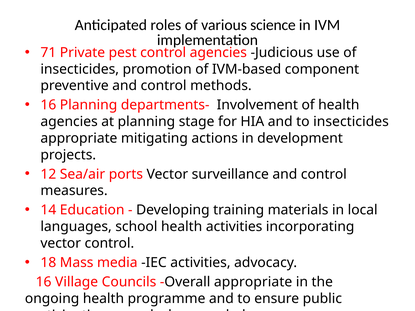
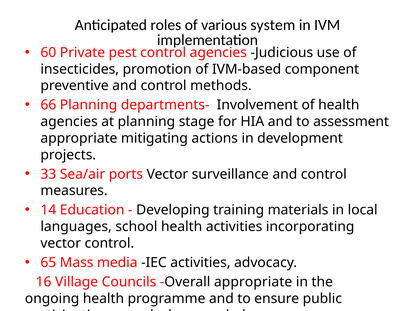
science: science -> system (273, 25)
71: 71 -> 60 (48, 53)
16: 16 -> 66 (48, 105)
to insecticides: insecticides -> assessment (351, 122)
12: 12 -> 33 (48, 174)
18: 18 -> 65 (48, 263)
